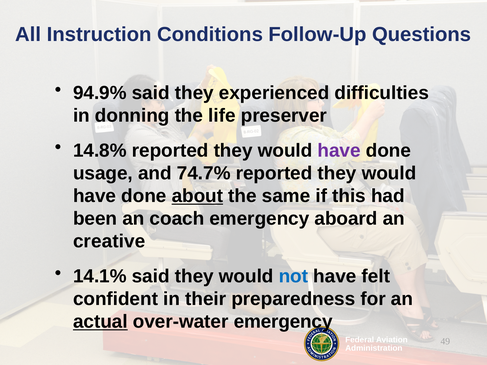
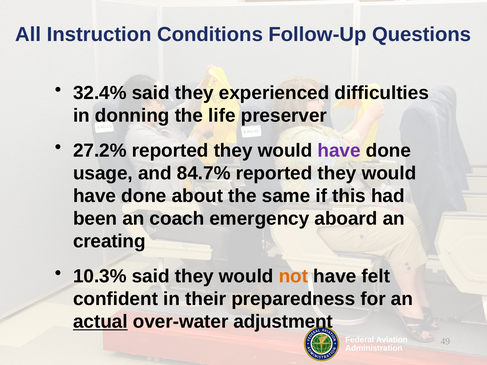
94.9%: 94.9% -> 32.4% (100, 93)
14.8%: 14.8% -> 27.2% (100, 151)
74.7%: 74.7% -> 84.7% (204, 173)
about underline: present -> none (197, 196)
creative: creative -> creating (109, 242)
14.1%: 14.1% -> 10.3% (100, 276)
not colour: blue -> orange (293, 276)
over-water emergency: emergency -> adjustment (283, 322)
